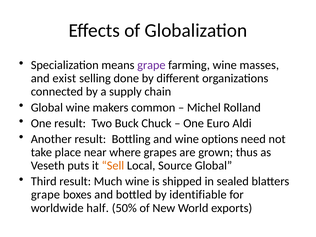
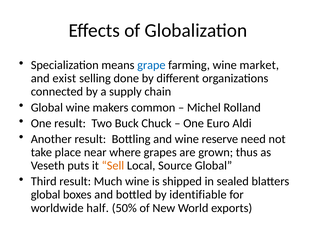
grape colour: purple -> blue (151, 65)
masses: masses -> market (259, 65)
options: options -> reserve (220, 139)
grape: grape -> global (46, 195)
